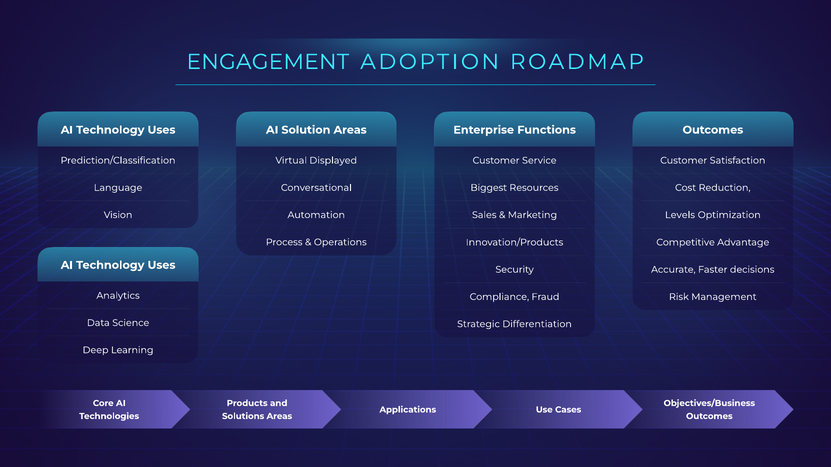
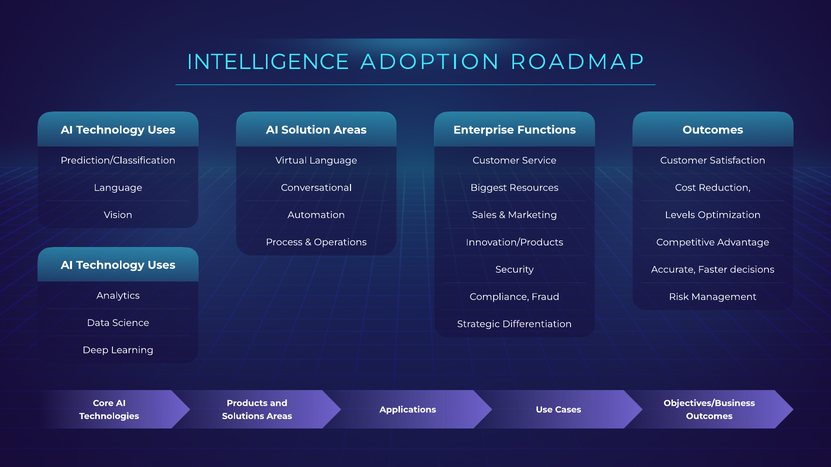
ENGAGEMENT: ENGAGEMENT -> INTELLIGENCE (268, 62)
Virtual Displayed: Displayed -> Language (333, 161)
